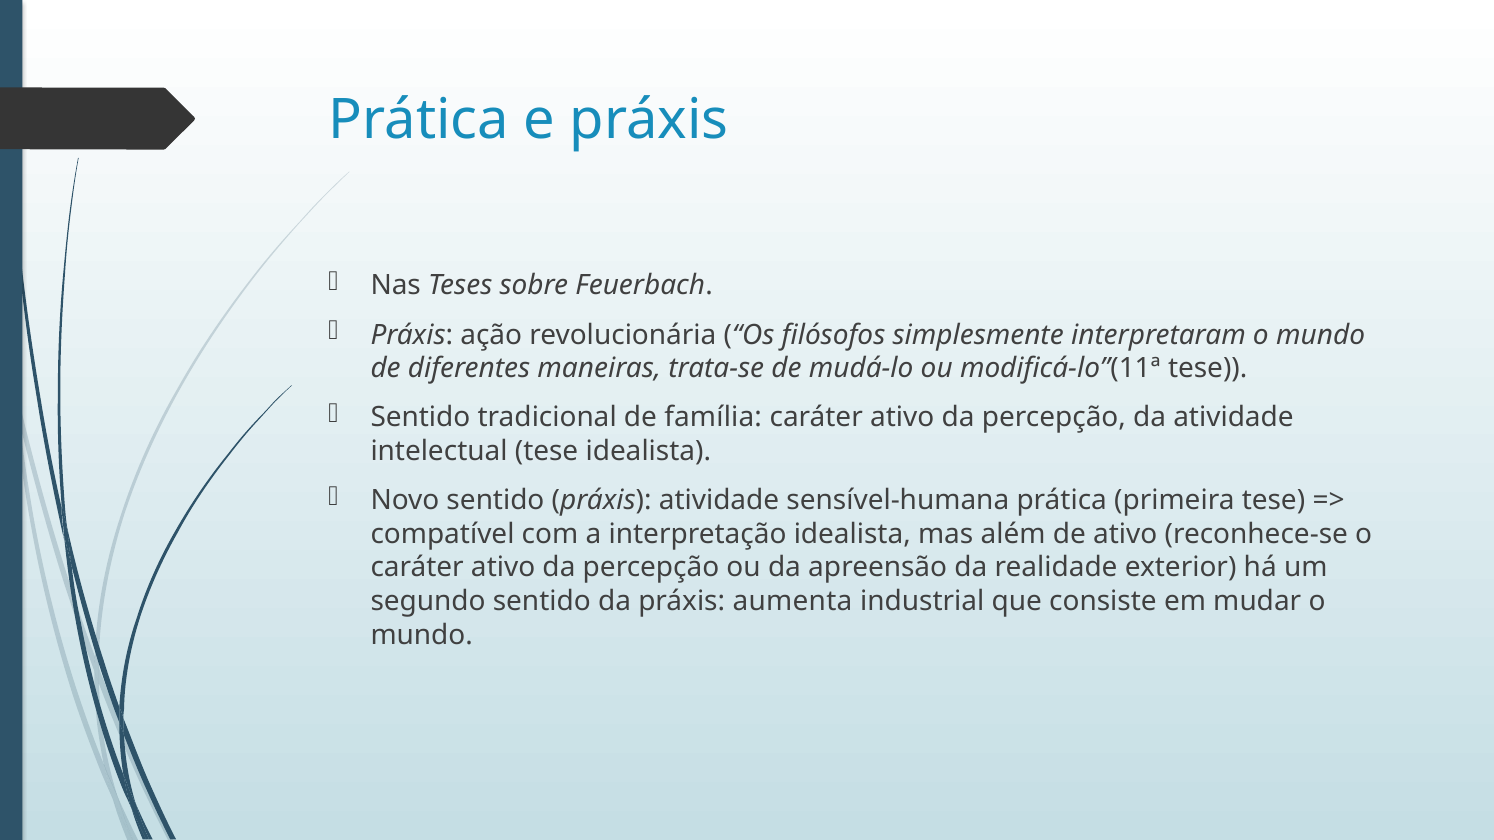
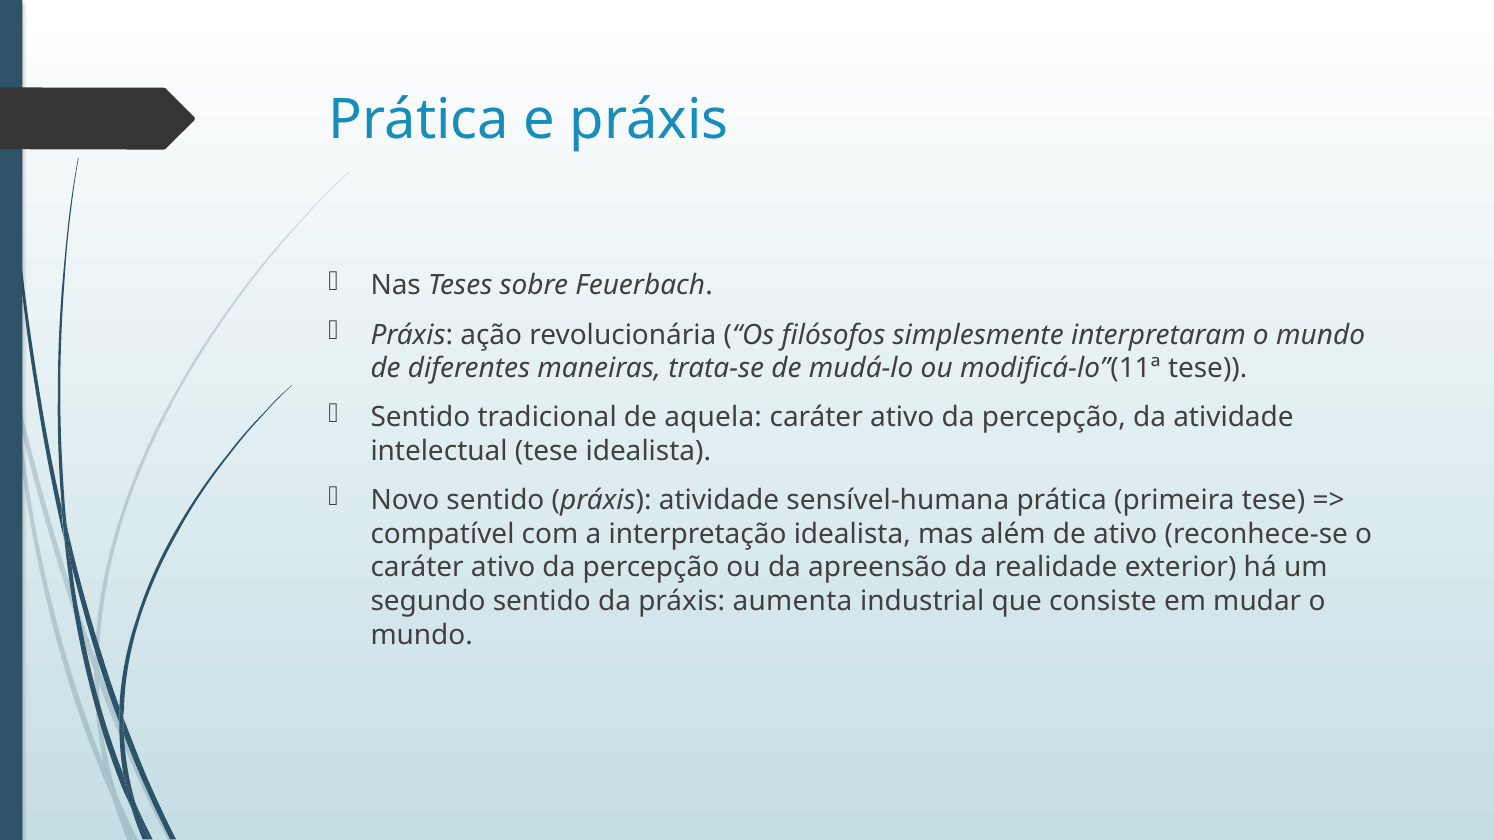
família: família -> aquela (713, 418)
